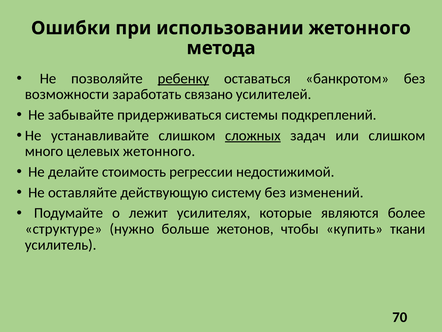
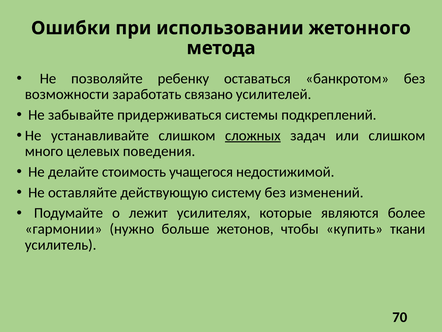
ребенку underline: present -> none (183, 78)
целевых жетонного: жетонного -> поведения (159, 151)
регрессии: регрессии -> учащегося (201, 172)
структуре: структуре -> гармонии (64, 229)
